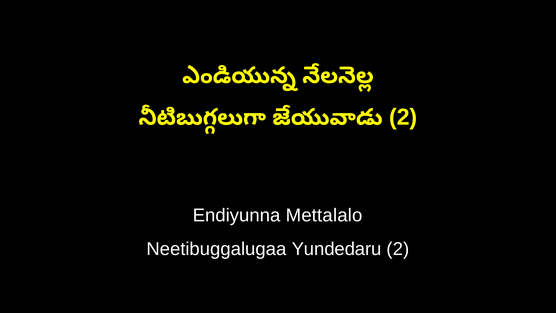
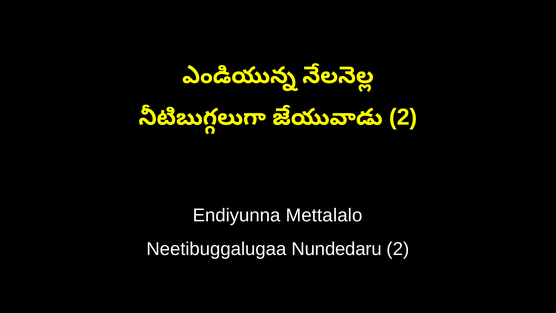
Yundedaru: Yundedaru -> Nundedaru (337, 249)
